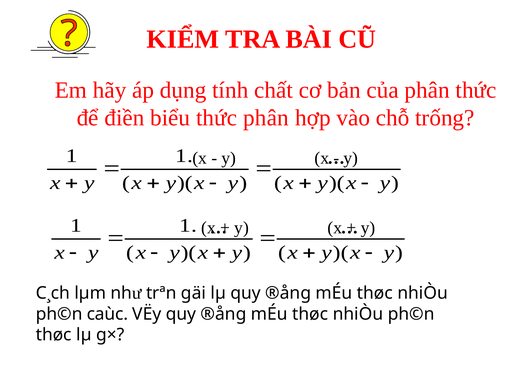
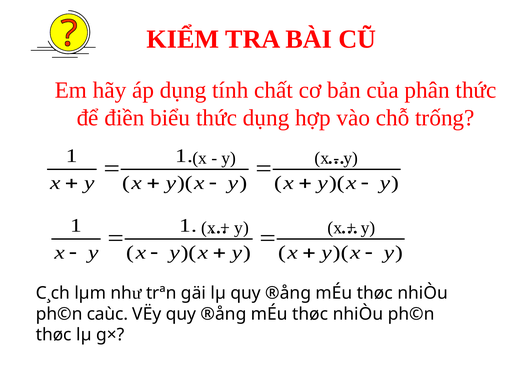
thức phân: phân -> dụng (266, 118)
